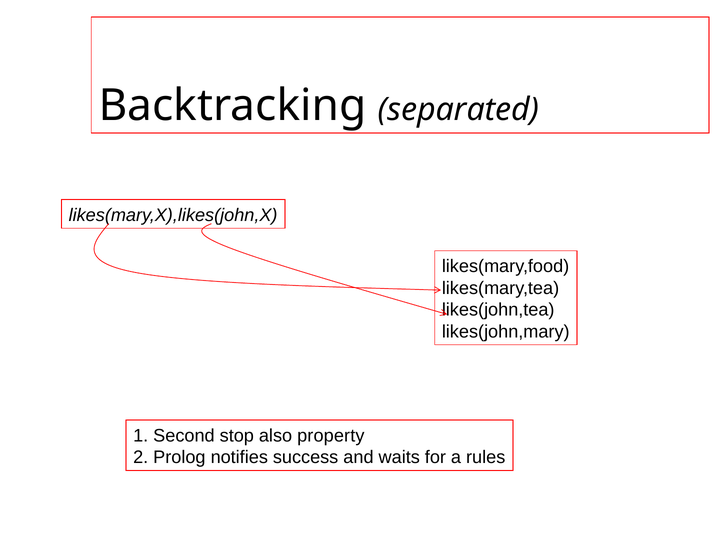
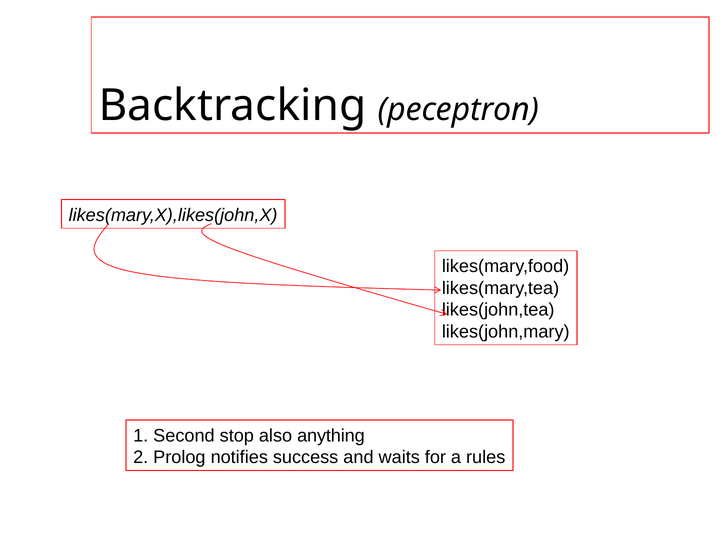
separated: separated -> peceptron (459, 110)
property: property -> anything (331, 435)
